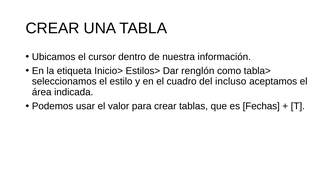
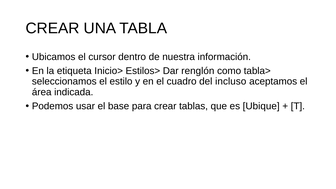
valor: valor -> base (119, 106)
Fechas: Fechas -> Ubique (261, 106)
